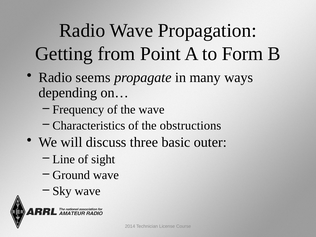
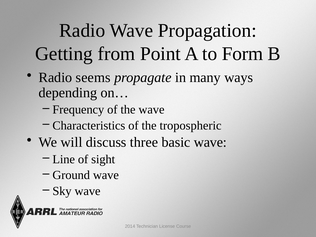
obstructions: obstructions -> tropospheric (191, 125)
basic outer: outer -> wave (210, 142)
